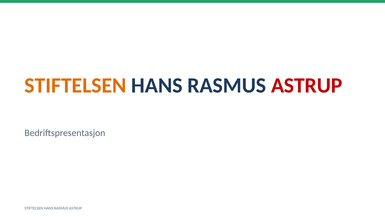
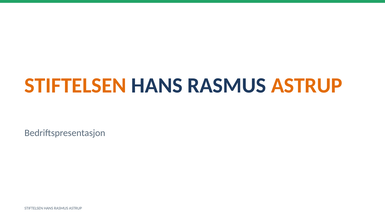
ASTRUP colour: red -> orange (307, 85)
